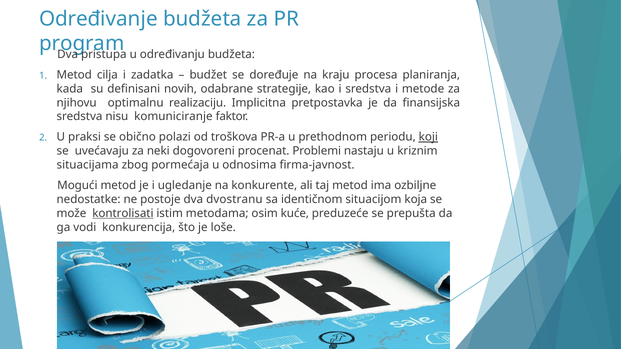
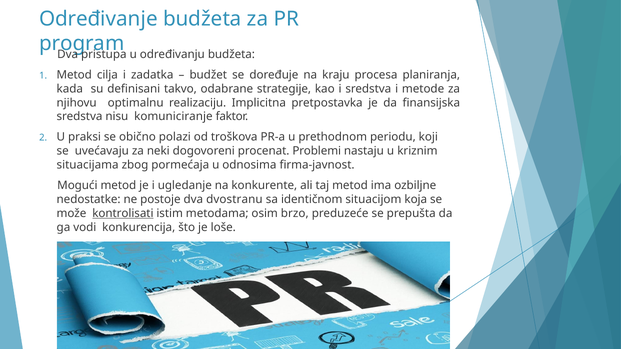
novih: novih -> takvo (180, 89)
koji underline: present -> none (428, 137)
kuće: kuće -> brzo (295, 214)
